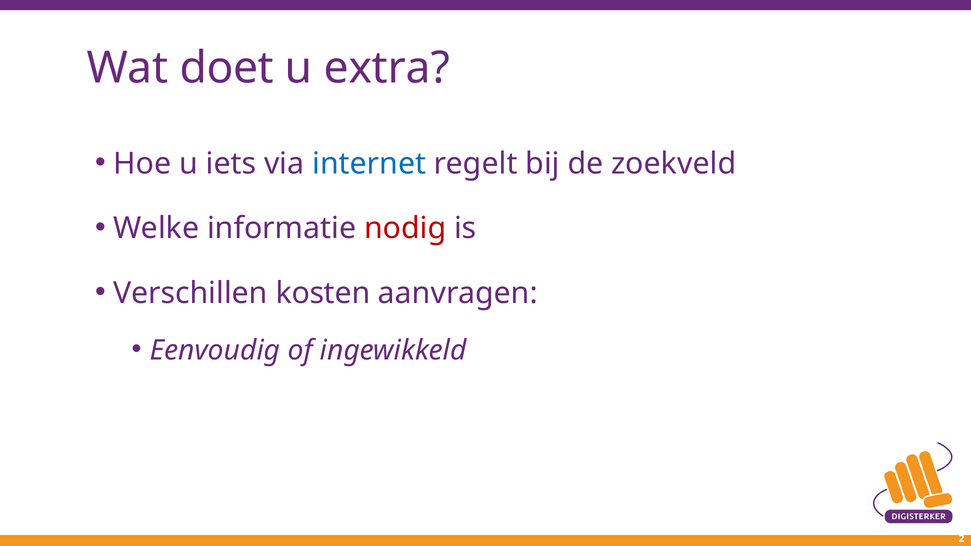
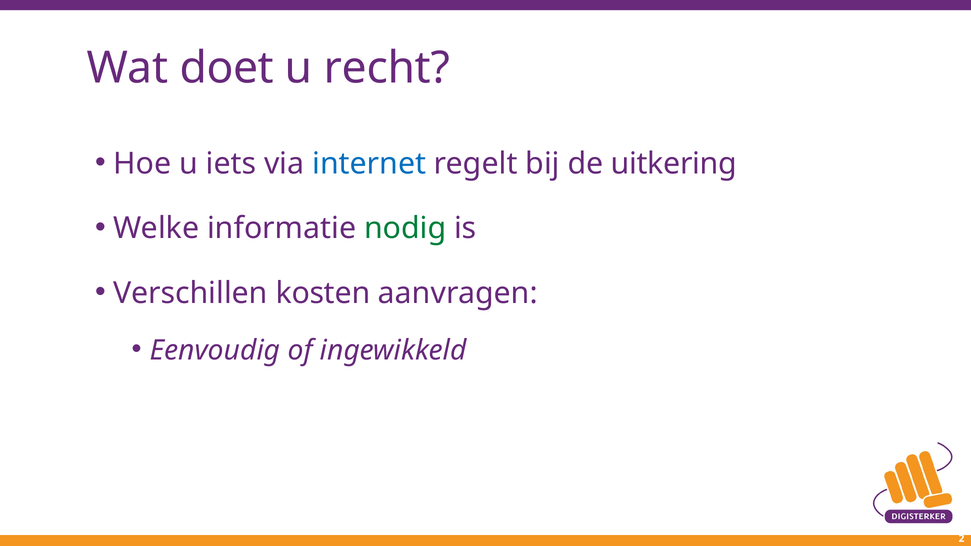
extra: extra -> recht (387, 68)
zoekveld: zoekveld -> uitkering (674, 164)
nodig colour: red -> green (405, 228)
